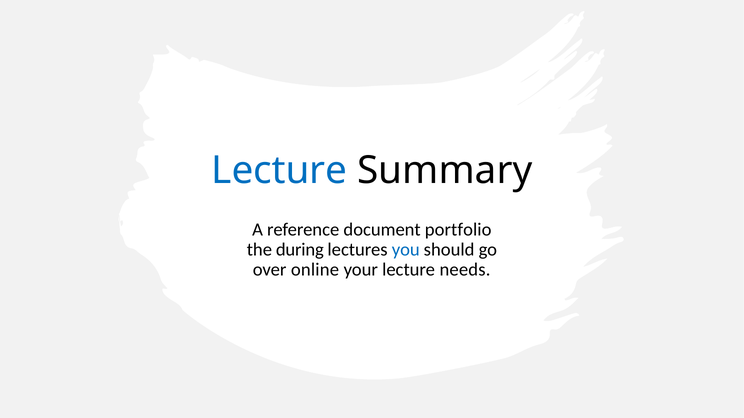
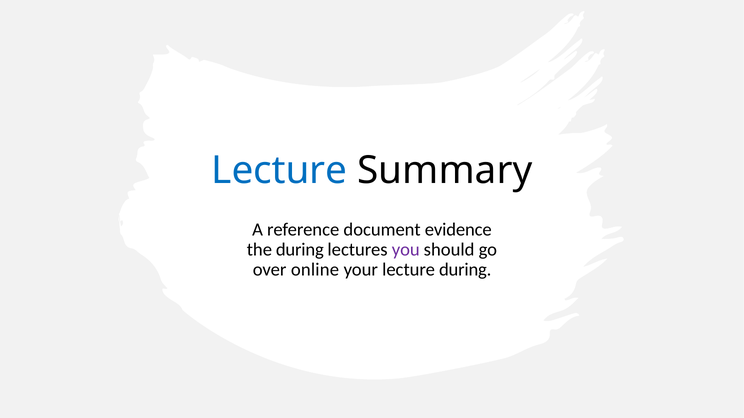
portfolio: portfolio -> evidence (458, 230)
you colour: blue -> purple (406, 250)
lecture needs: needs -> during (465, 270)
